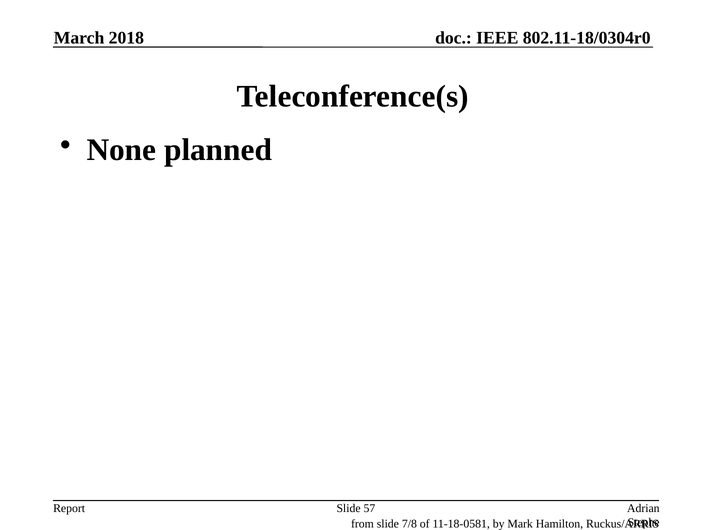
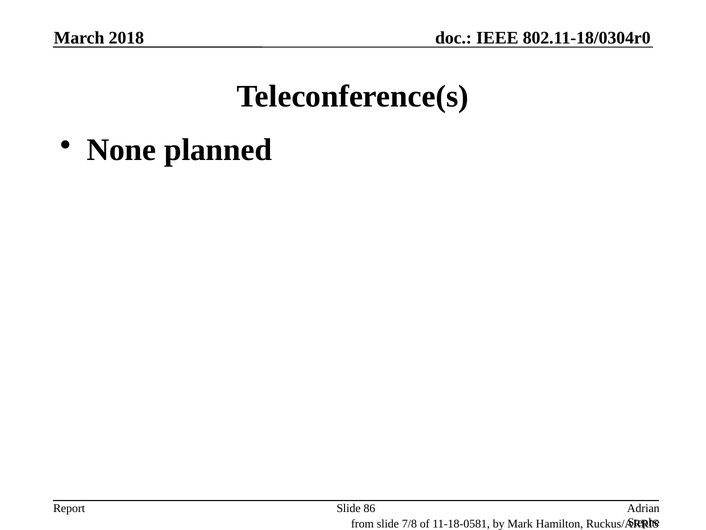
57: 57 -> 86 (369, 508)
